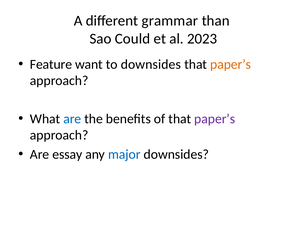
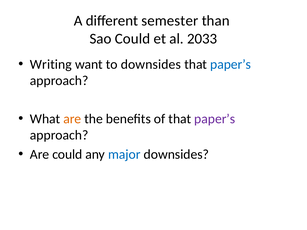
grammar: grammar -> semester (170, 21)
2023: 2023 -> 2033 (202, 39)
Feature: Feature -> Writing (51, 64)
paper’s colour: orange -> blue (231, 64)
are colour: blue -> orange (72, 119)
Are essay: essay -> could (67, 154)
